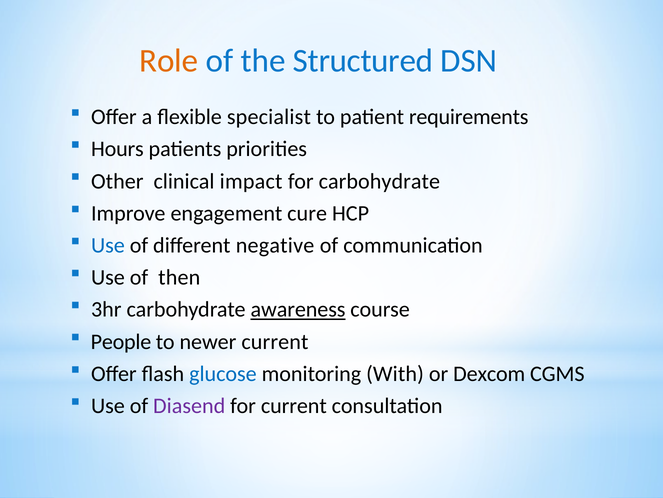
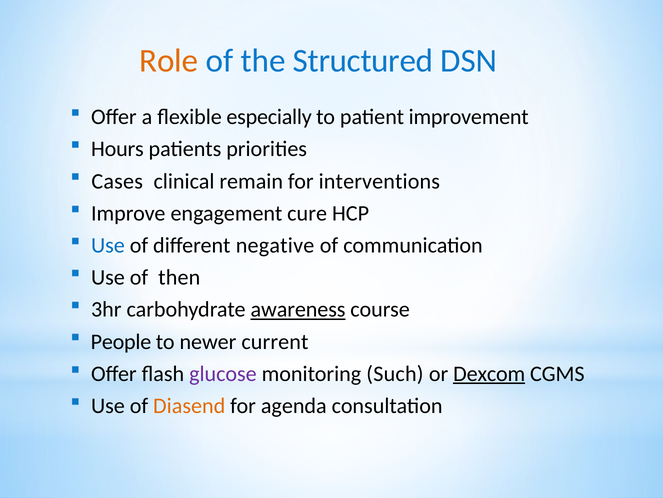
specialist: specialist -> especially (269, 117)
requirements: requirements -> improvement (469, 117)
Other: Other -> Cases (117, 181)
impact: impact -> remain (251, 181)
for carbohydrate: carbohydrate -> interventions (379, 181)
glucose colour: blue -> purple (223, 373)
With: With -> Such (395, 373)
Dexcom underline: none -> present (489, 373)
Diasend colour: purple -> orange (189, 405)
for current: current -> agenda (294, 405)
